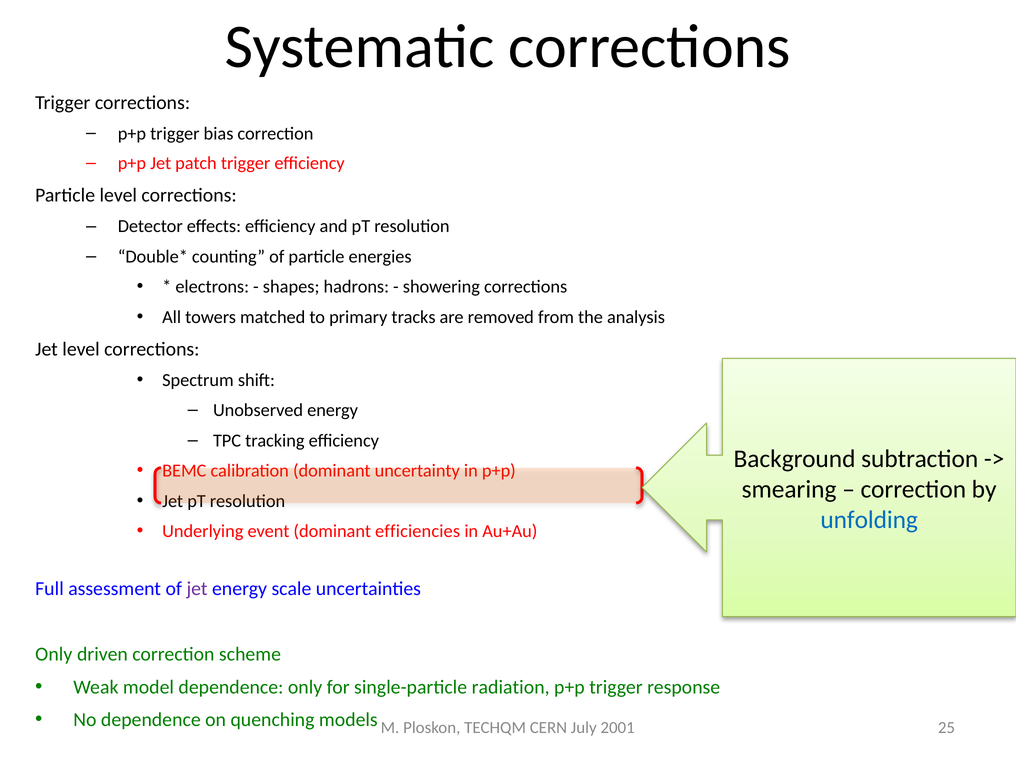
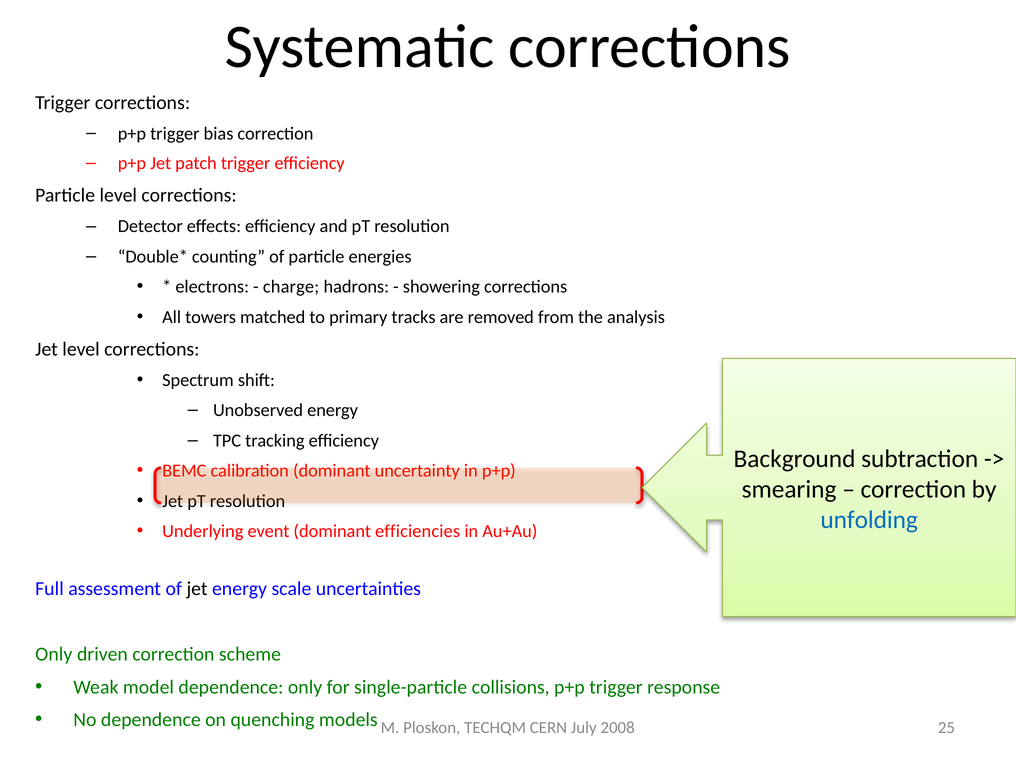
shapes: shapes -> charge (291, 287)
jet colour: purple -> black (197, 589)
radiation: radiation -> collisions (511, 687)
2001: 2001 -> 2008 (618, 728)
